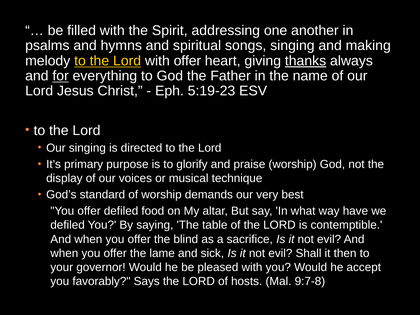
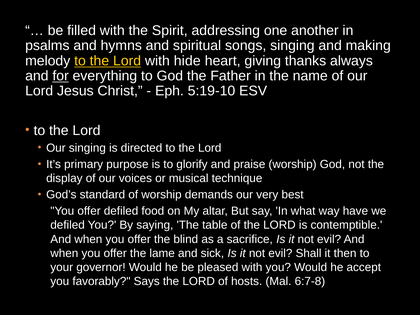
with offer: offer -> hide (187, 61)
thanks underline: present -> none (306, 61)
5:19-23: 5:19-23 -> 5:19-10 (211, 91)
9:7-8: 9:7-8 -> 6:7-8 (310, 281)
